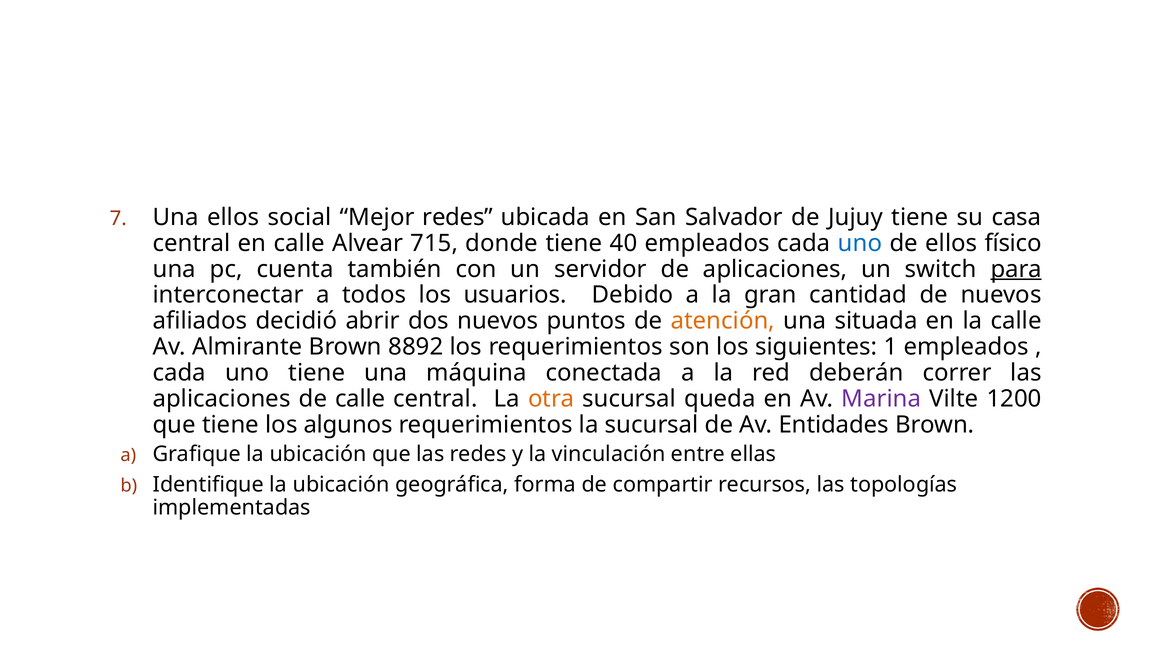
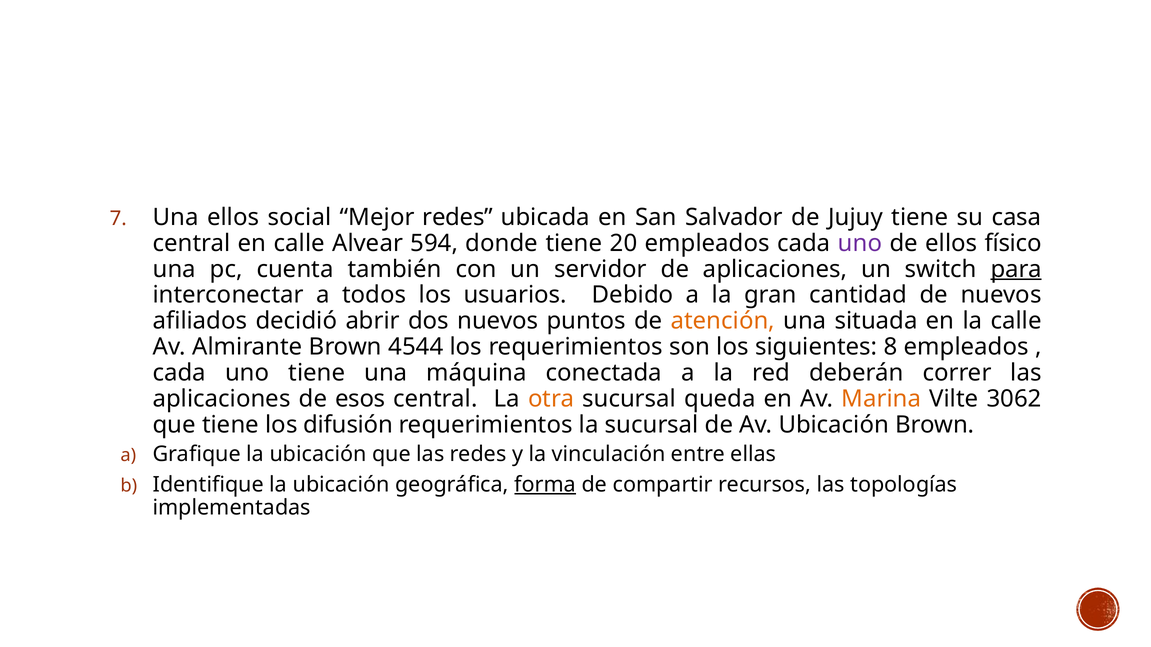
715: 715 -> 594 (434, 243)
40: 40 -> 20 (624, 243)
uno colour: blue -> purple (860, 243)
8892: 8892 -> 4544 (416, 347)
1: 1 -> 8 (890, 347)
de calle: calle -> esos (360, 399)
Marina colour: purple -> orange (881, 399)
1200: 1200 -> 3062 (1014, 399)
algunos: algunos -> difusión (348, 425)
Av Entidades: Entidades -> Ubicación (834, 425)
forma underline: none -> present (545, 485)
